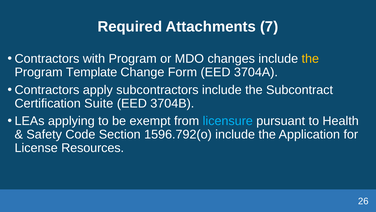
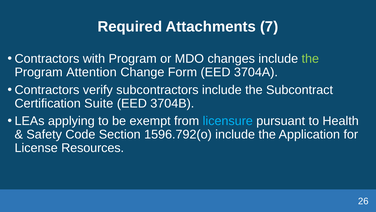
the colour: yellow -> light green (310, 59)
Template: Template -> Attention (91, 72)
apply: apply -> verify (98, 90)
